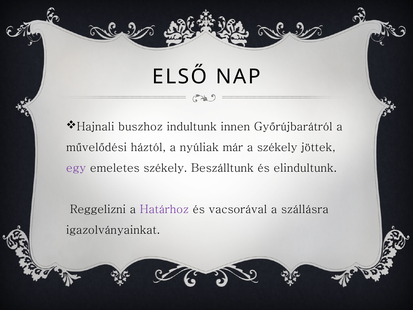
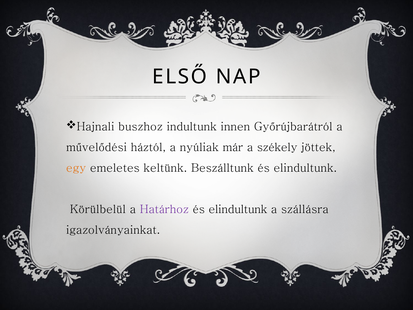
egy colour: purple -> orange (76, 168)
emeletes székely: székely -> keltünk (165, 168)
Reggelizni: Reggelizni -> Körülbelül (98, 209)
vacsorával: vacsorával -> elindultunk (238, 209)
